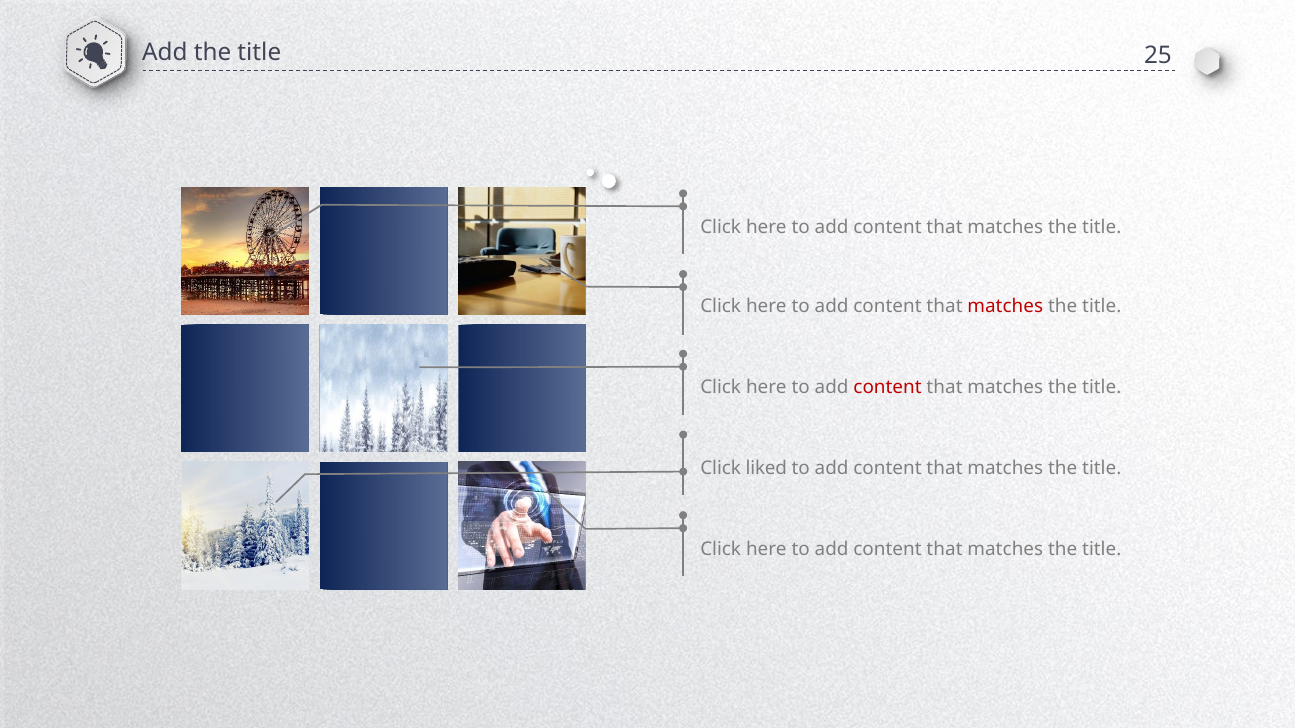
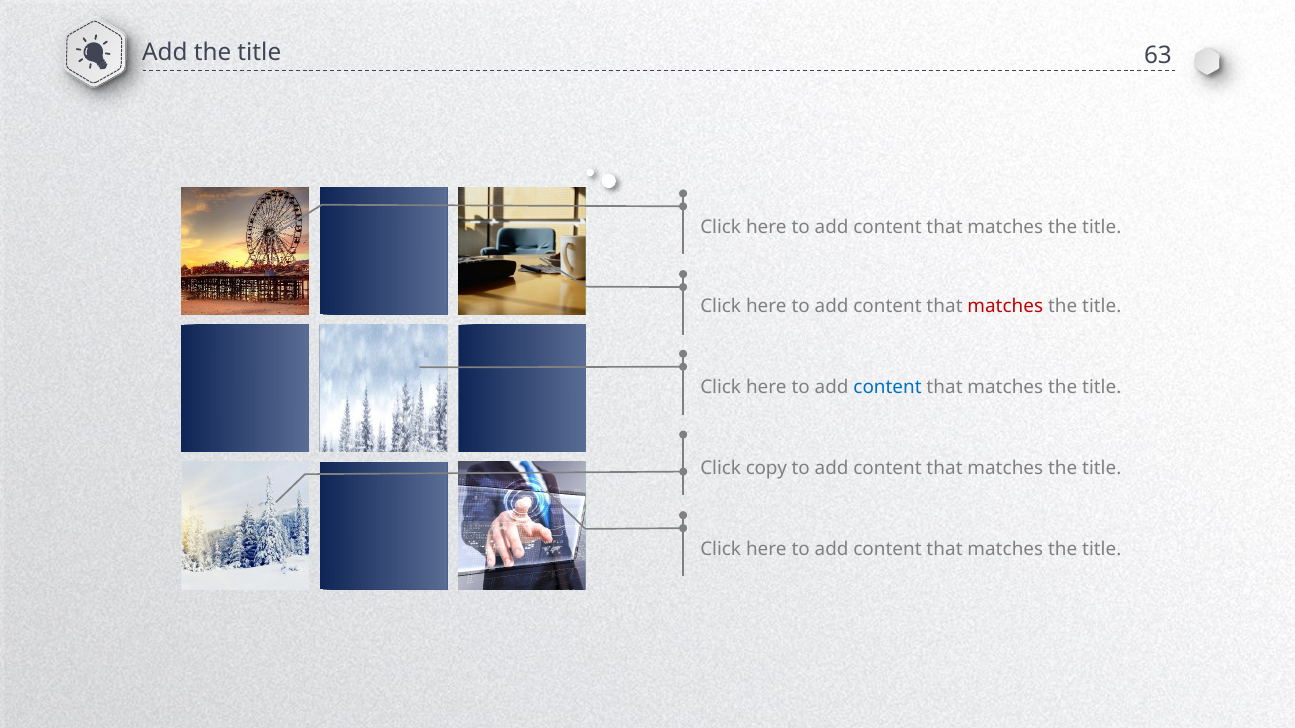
25: 25 -> 63 (1158, 55)
content colour: red -> blue (888, 388)
liked: liked -> copy (766, 469)
